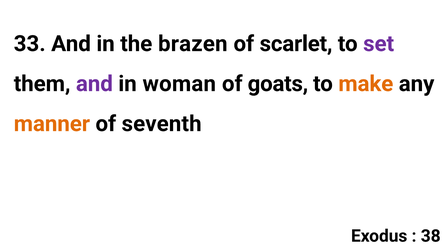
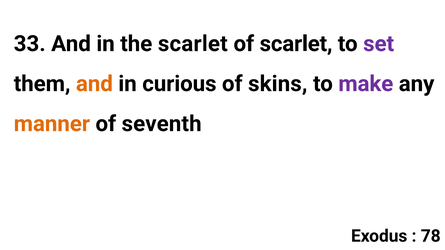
the brazen: brazen -> scarlet (193, 44)
and colour: purple -> orange (94, 84)
woman: woman -> curious (179, 84)
goats: goats -> skins (278, 84)
make colour: orange -> purple (366, 84)
38: 38 -> 78 (431, 236)
